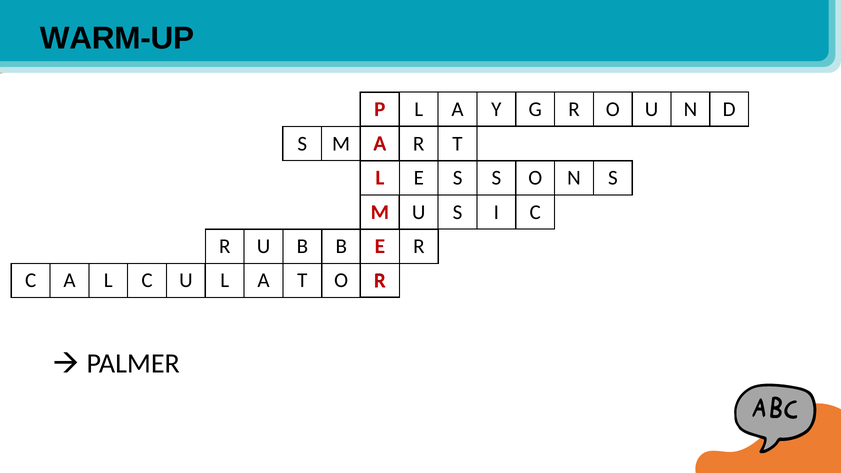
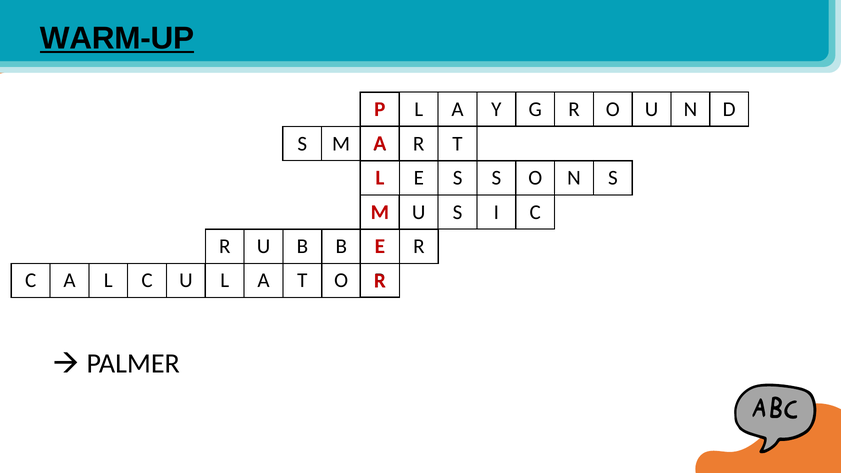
WARM-UP underline: none -> present (117, 39)
